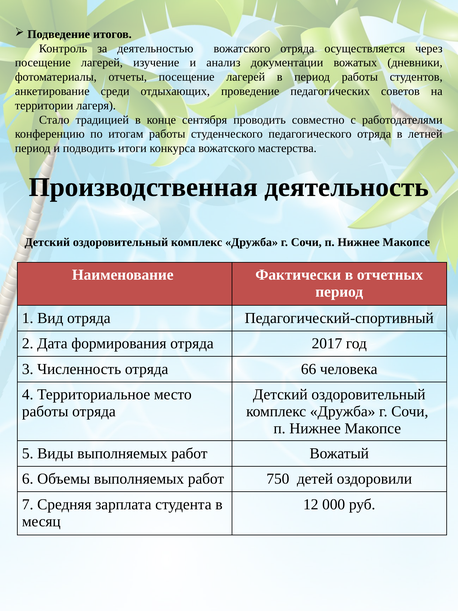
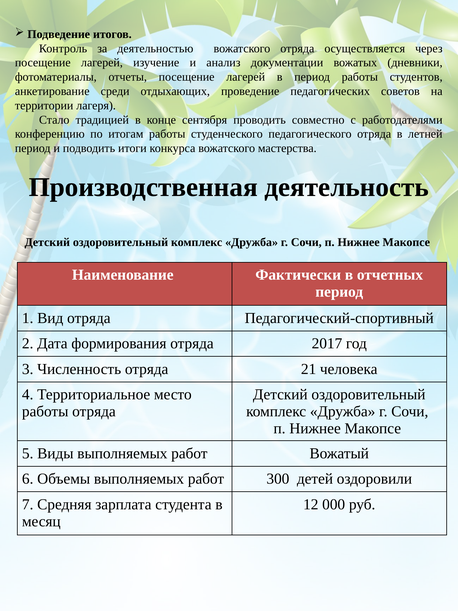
66: 66 -> 21 (309, 369)
750: 750 -> 300 (278, 479)
